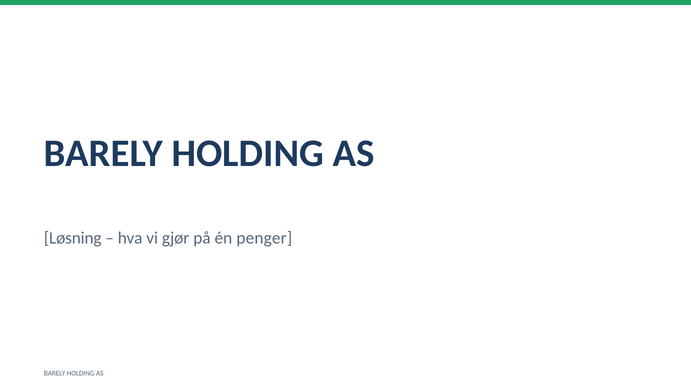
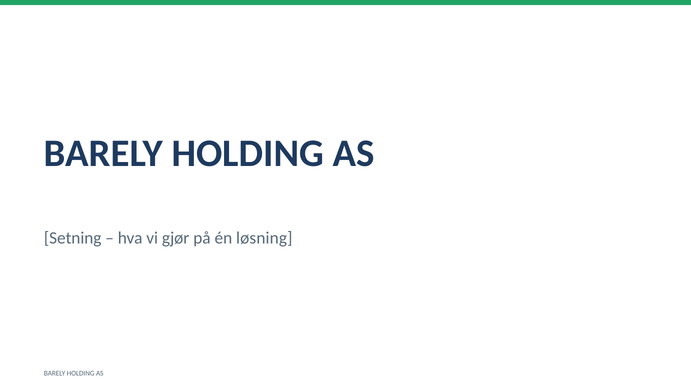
Løsning: Løsning -> Setning (73, 238)
penger: penger -> løsning (264, 238)
